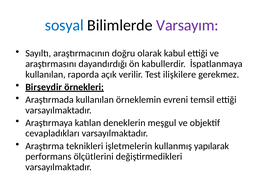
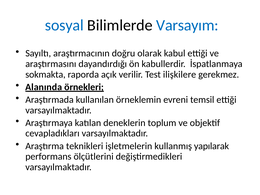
Varsayım colour: purple -> blue (187, 25)
kullanılan: kullanılan -> sokmakta (45, 74)
Birşeydir: Birşeydir -> Alanında (44, 87)
meşgul: meşgul -> toplum (162, 123)
